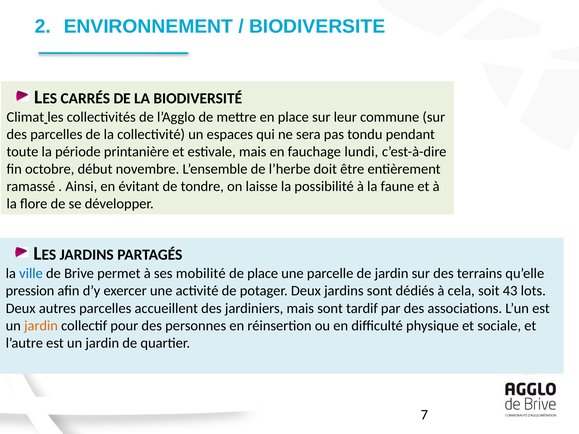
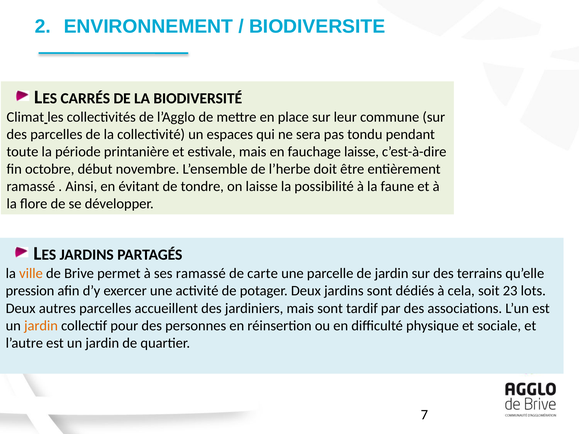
fauchage lundi: lundi -> laisse (362, 152)
ville colour: blue -> orange (31, 274)
ses mobilité: mobilité -> ramassé (201, 274)
de place: place -> carte (263, 274)
43: 43 -> 23 (510, 291)
